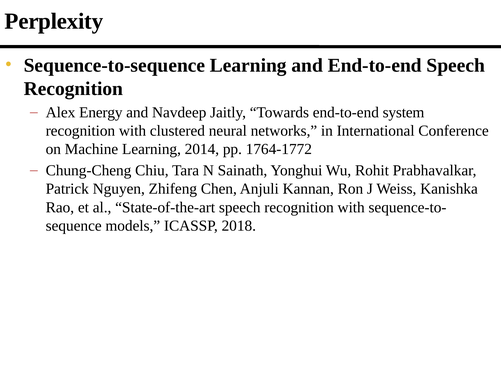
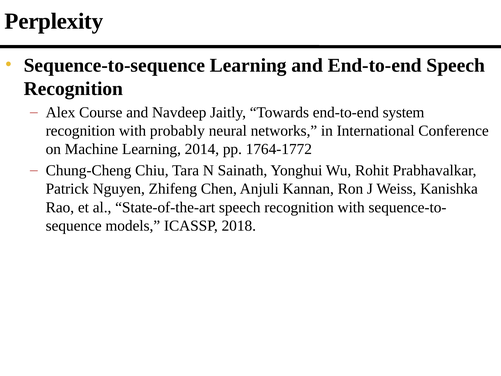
Energy: Energy -> Course (101, 112)
clustered: clustered -> probably (177, 131)
